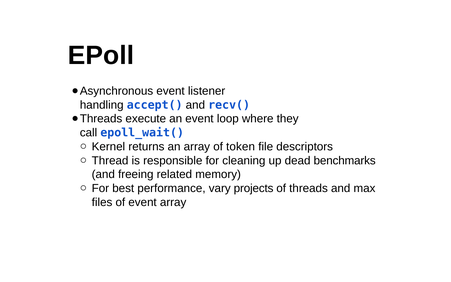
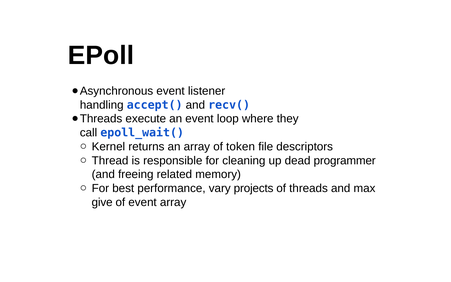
benchmarks: benchmarks -> programmer (345, 160)
files: files -> give (102, 202)
